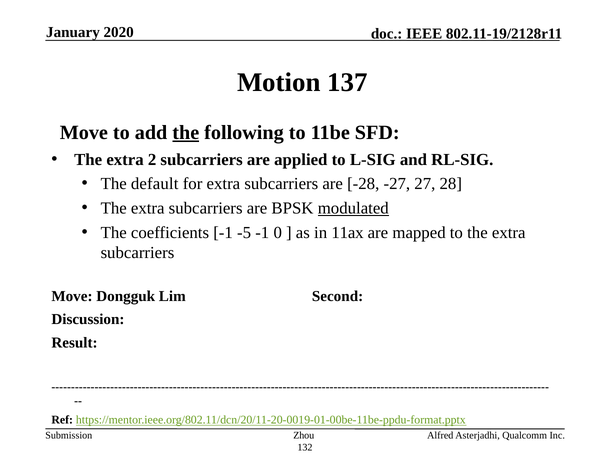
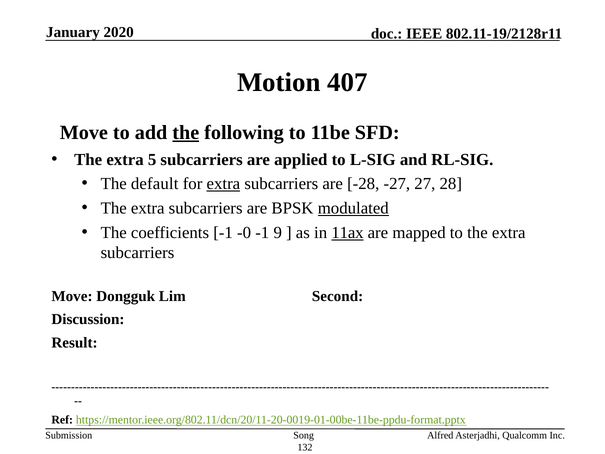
137: 137 -> 407 (348, 82)
2: 2 -> 5 (152, 159)
extra underline: none -> present (223, 184)
-5: -5 -> -0 (244, 233)
0: 0 -> 9 (278, 233)
11ax underline: none -> present (348, 233)
Zhou: Zhou -> Song (304, 435)
